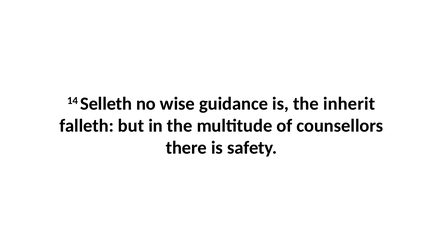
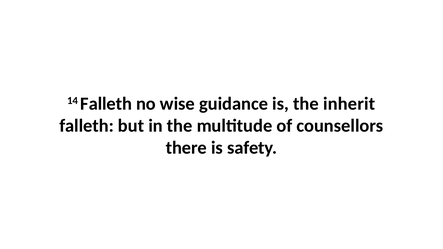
14 Selleth: Selleth -> Falleth (106, 104)
